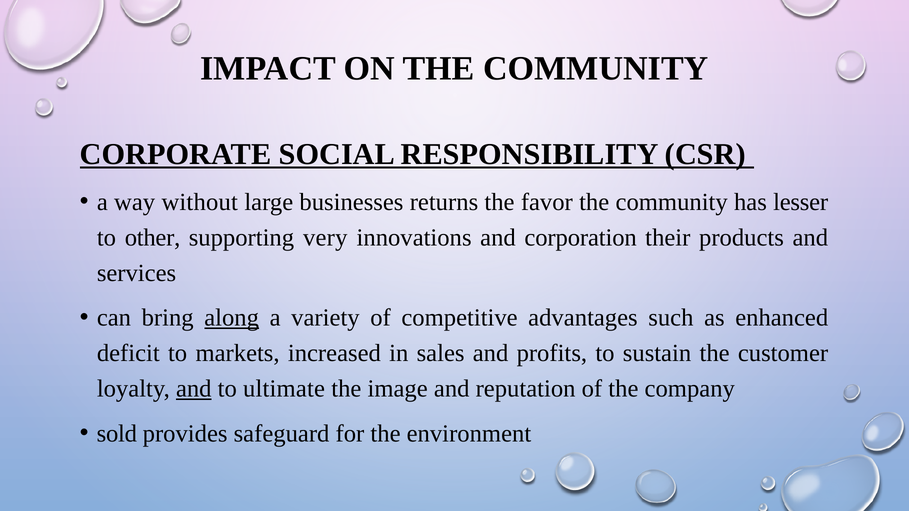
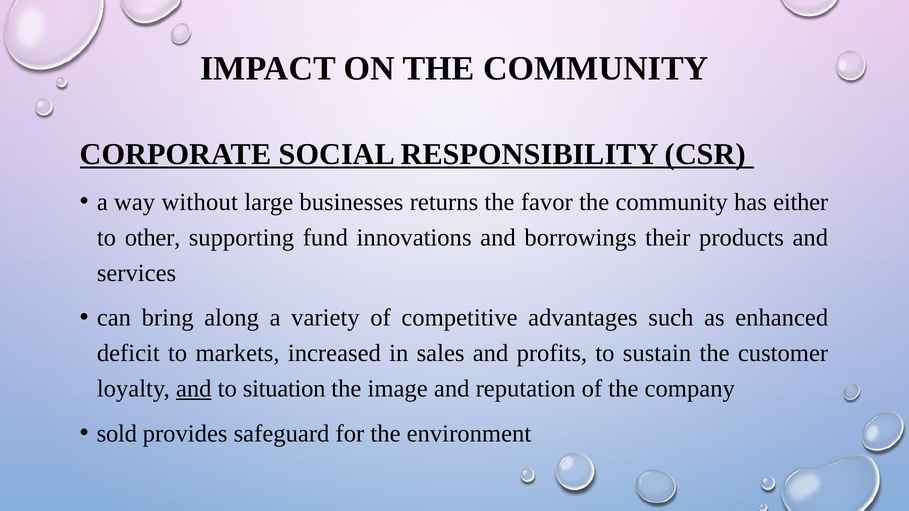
lesser: lesser -> either (801, 202)
very: very -> fund (325, 238)
corporation: corporation -> borrowings (581, 238)
along underline: present -> none (232, 318)
ultimate: ultimate -> situation (284, 389)
